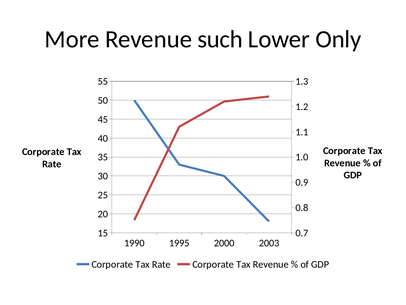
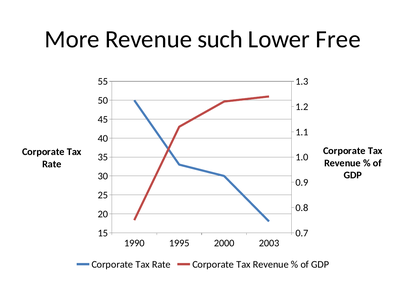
Only: Only -> Free (338, 39)
